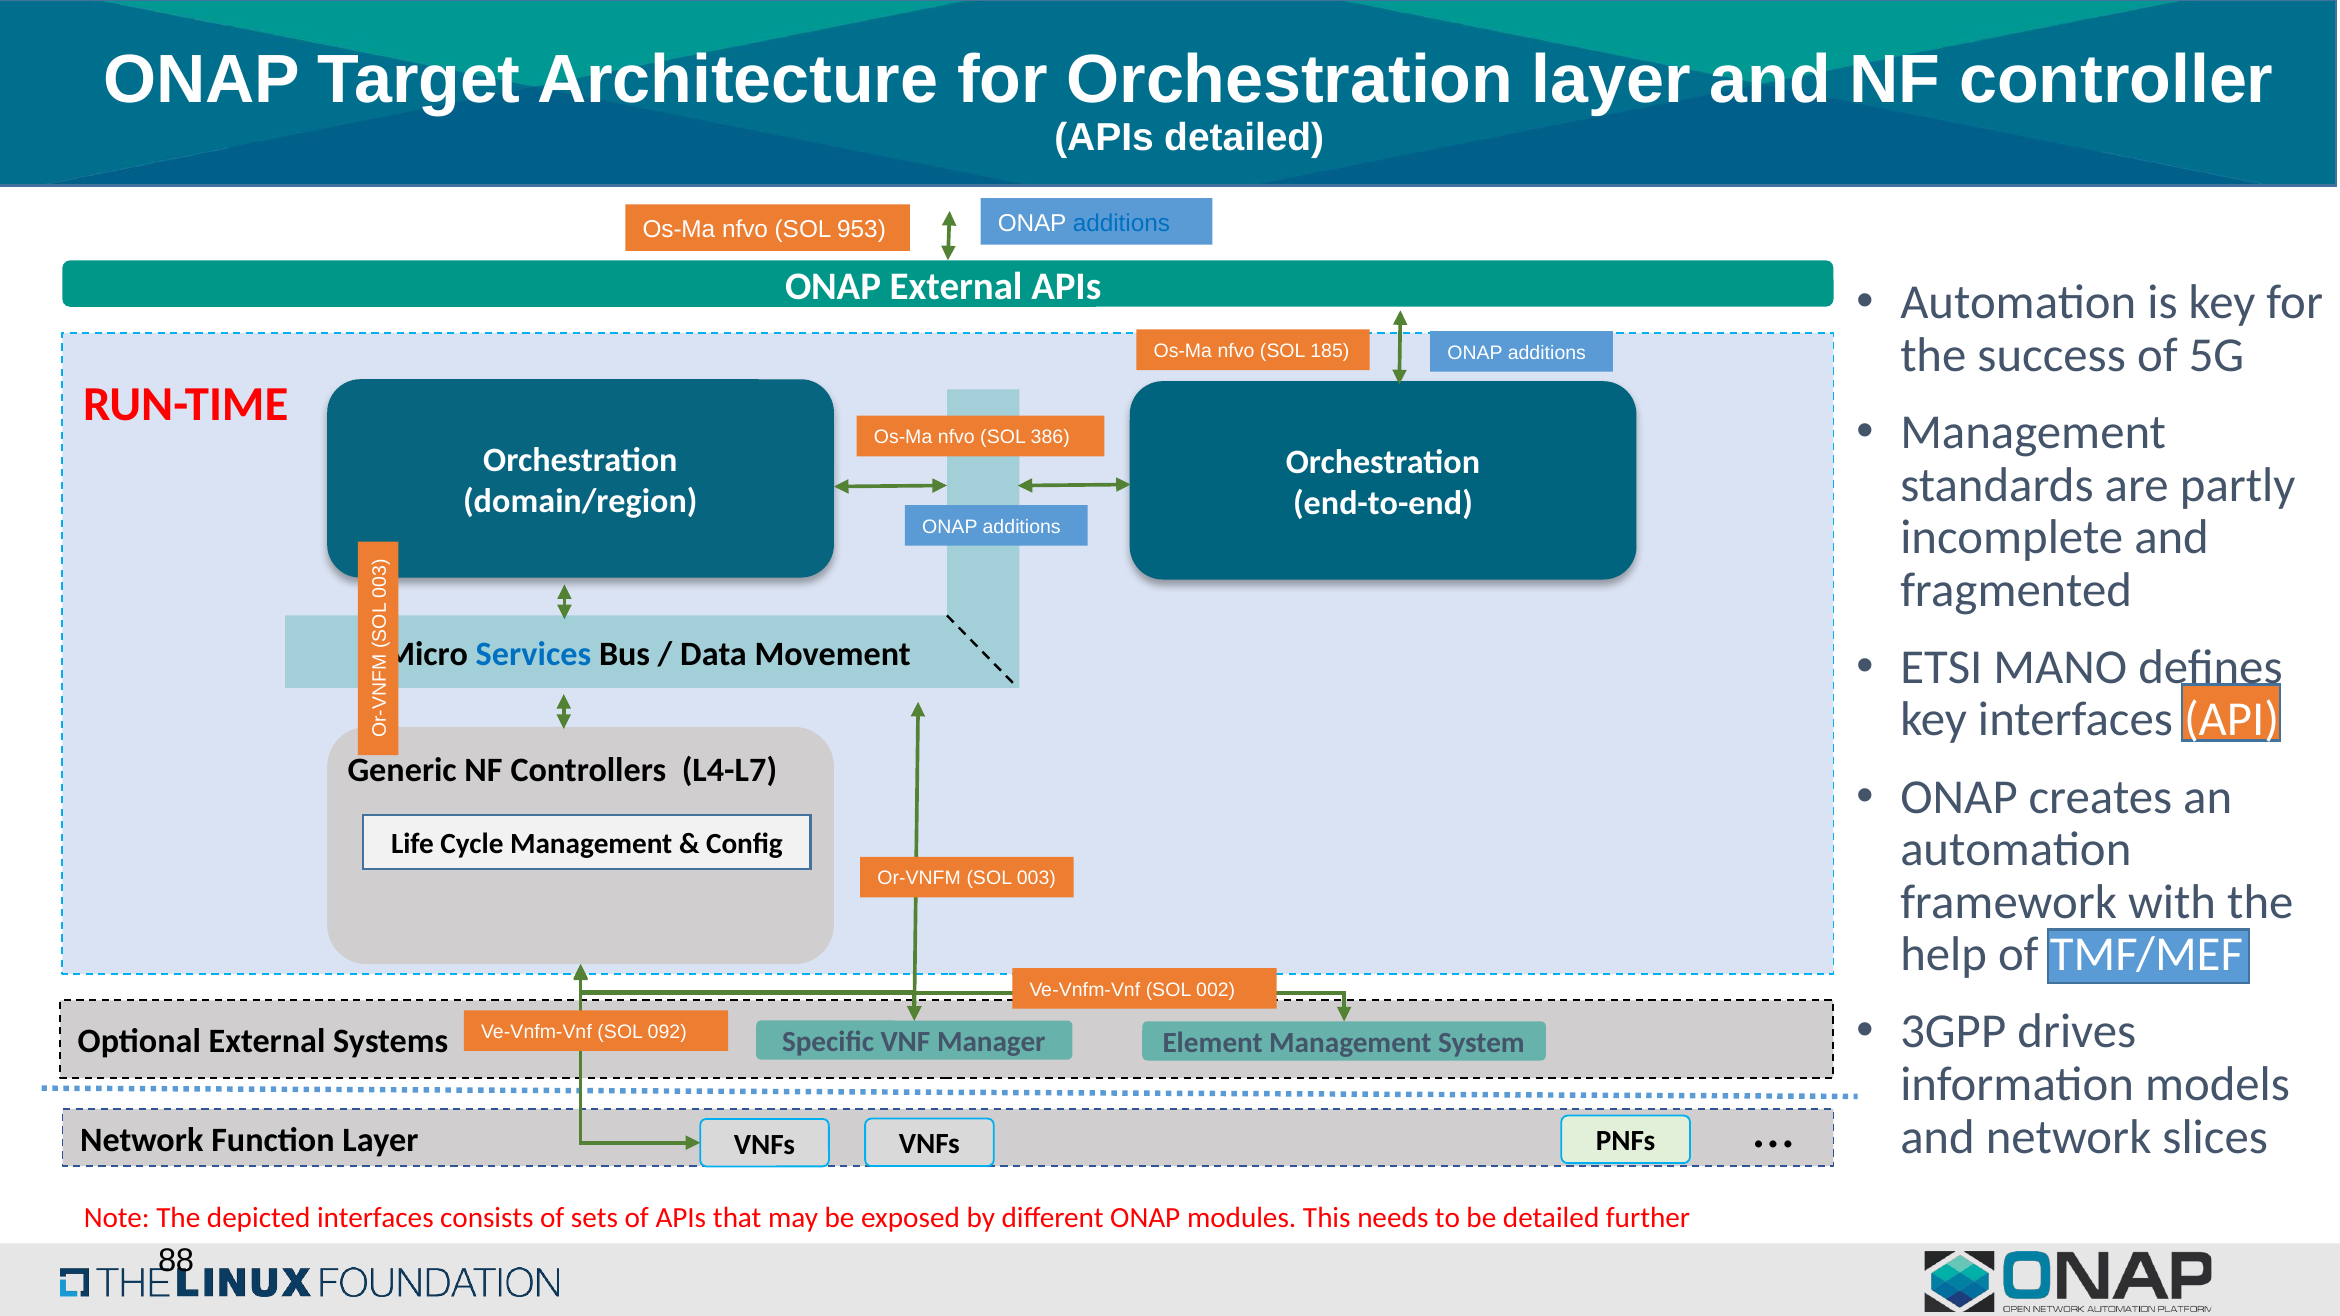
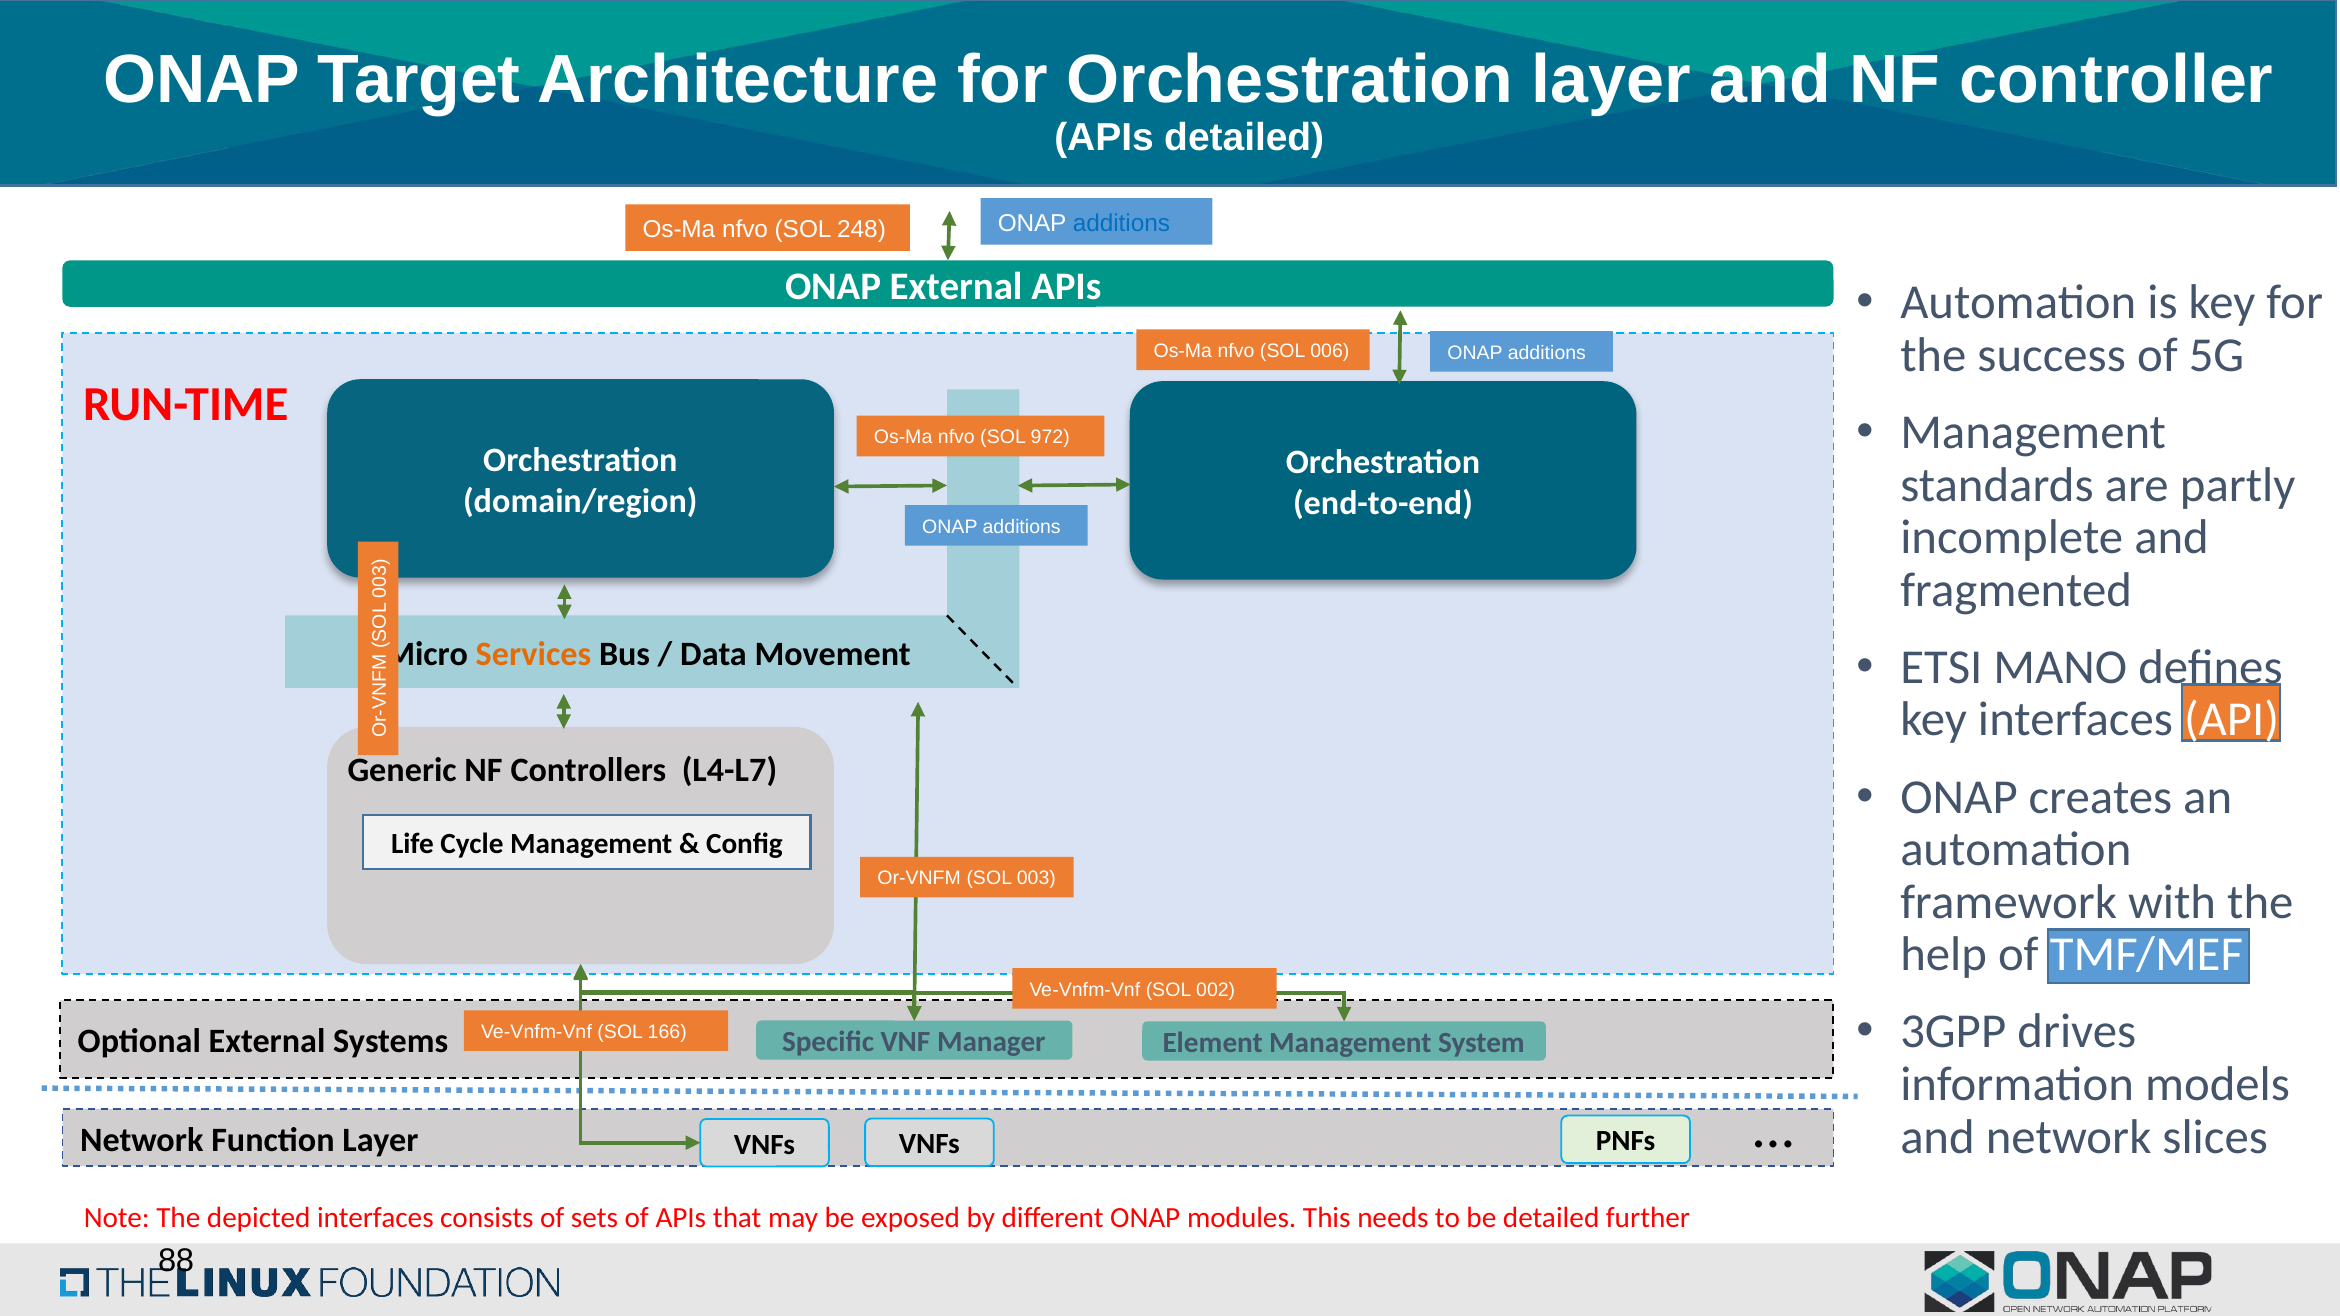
953: 953 -> 248 (861, 229)
185: 185 -> 006 (1330, 351)
386: 386 -> 972 (1050, 437)
Services colour: blue -> orange (533, 654)
092: 092 -> 166 (667, 1032)
